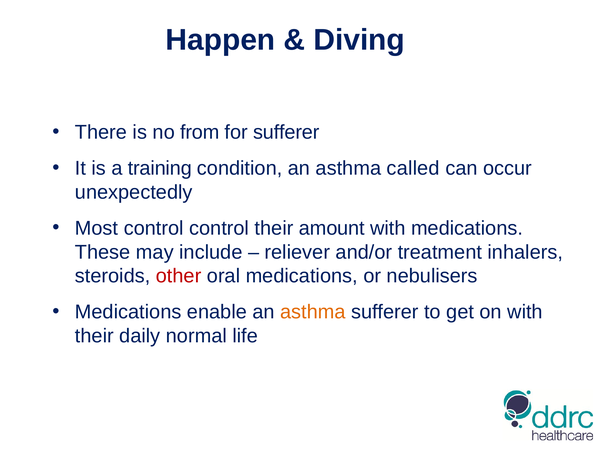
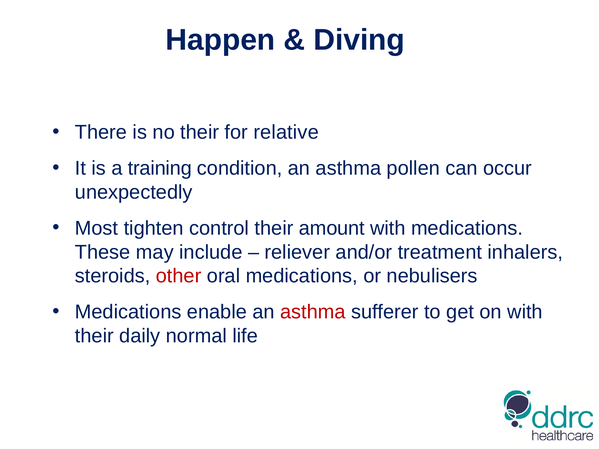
no from: from -> their (200, 132)
for sufferer: sufferer -> relative (286, 132)
called: called -> pollen (413, 168)
Most control: control -> tighten (154, 228)
asthma colour: orange -> red (313, 312)
